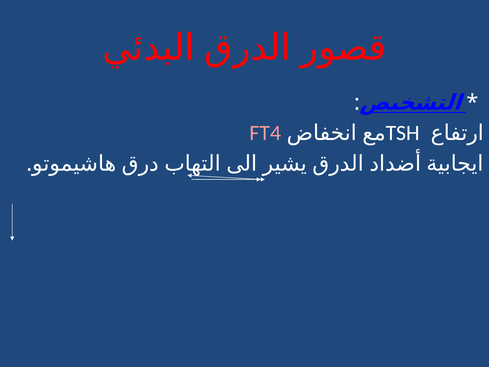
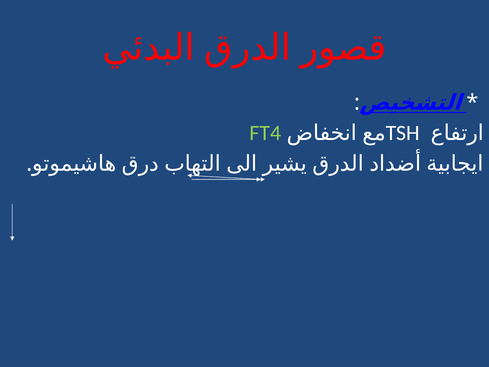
FT4 colour: pink -> light green (265, 133)
